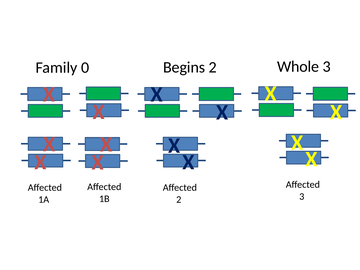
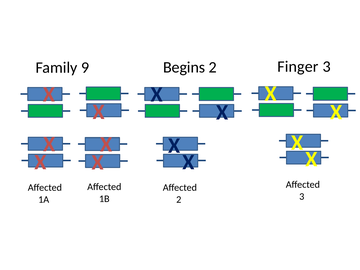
Whole: Whole -> Finger (298, 66)
0: 0 -> 9 (85, 68)
